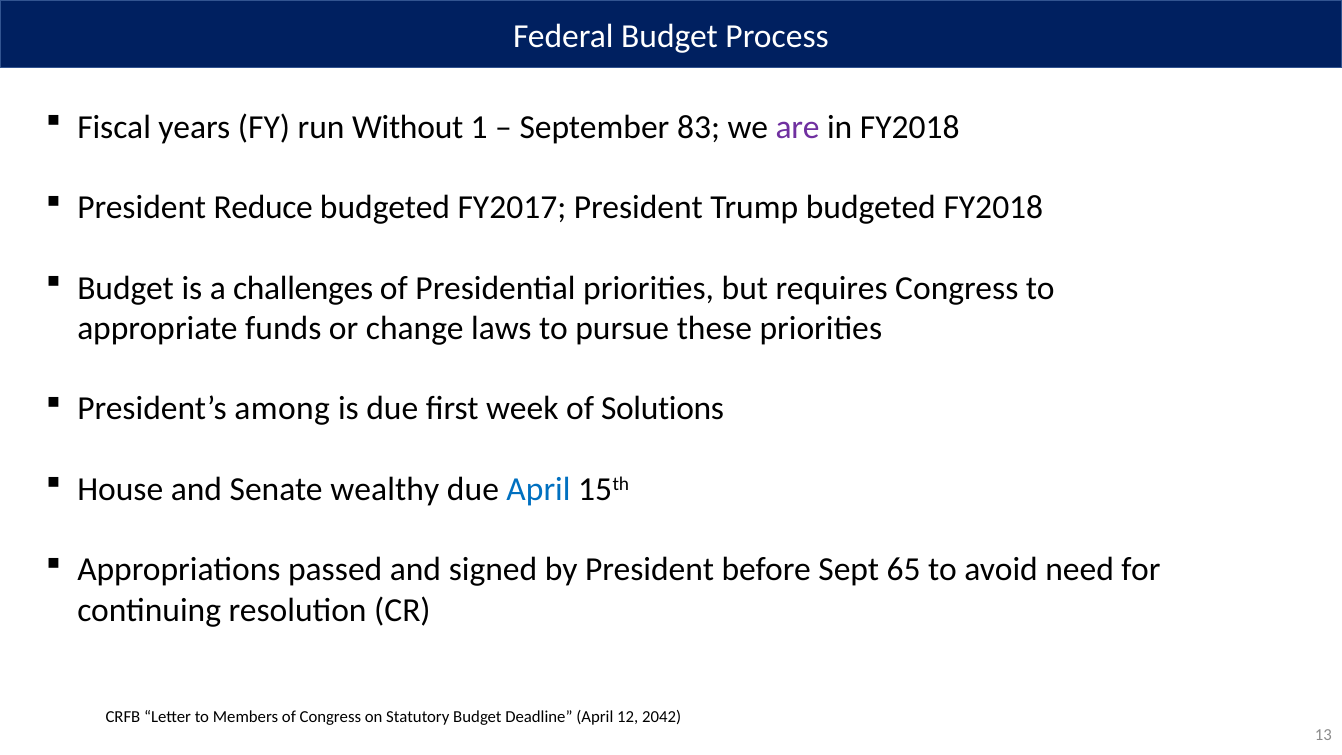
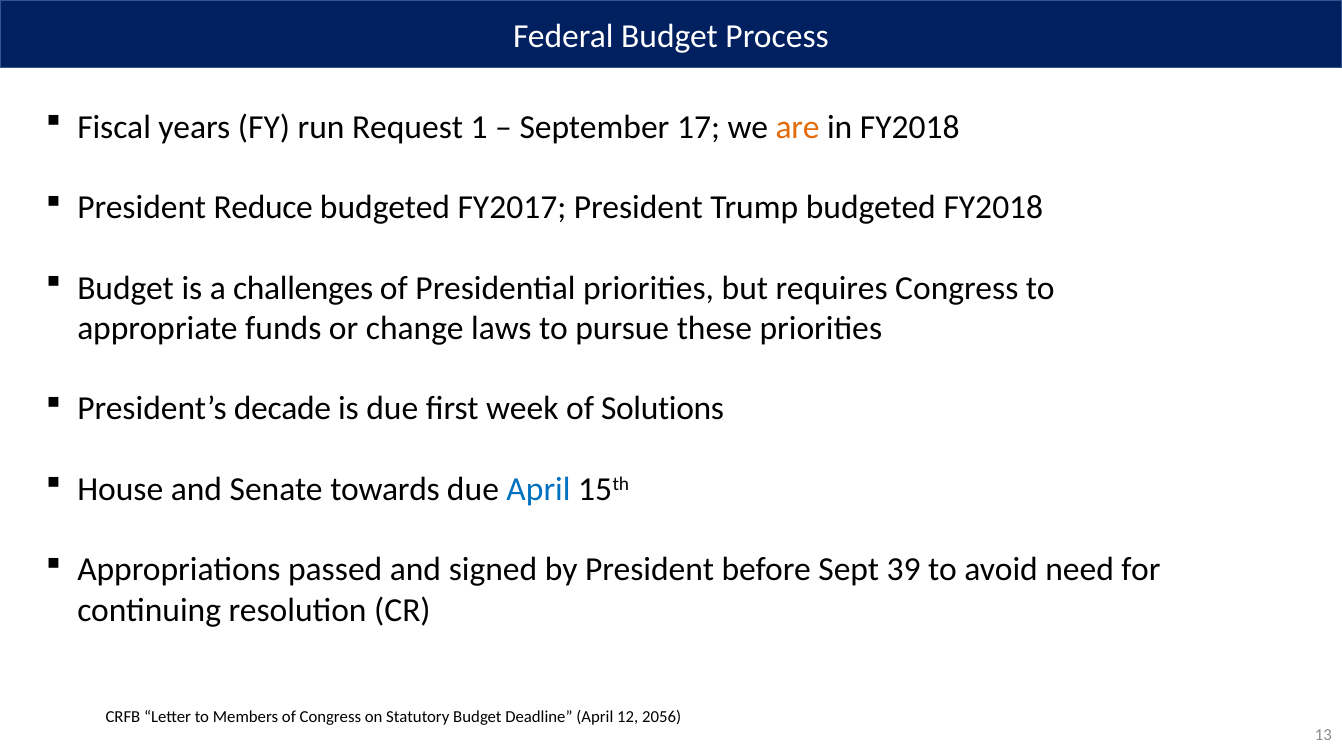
Without: Without -> Request (408, 127)
83: 83 -> 17 (699, 127)
are colour: purple -> orange (798, 127)
among: among -> decade (282, 409)
wealthy: wealthy -> towards (385, 489)
65: 65 -> 39 (904, 570)
2042: 2042 -> 2056 (662, 717)
